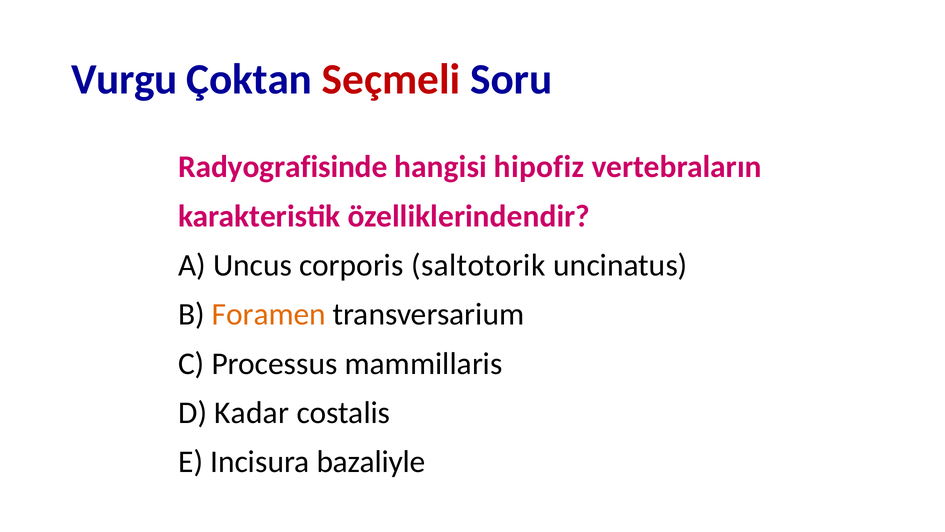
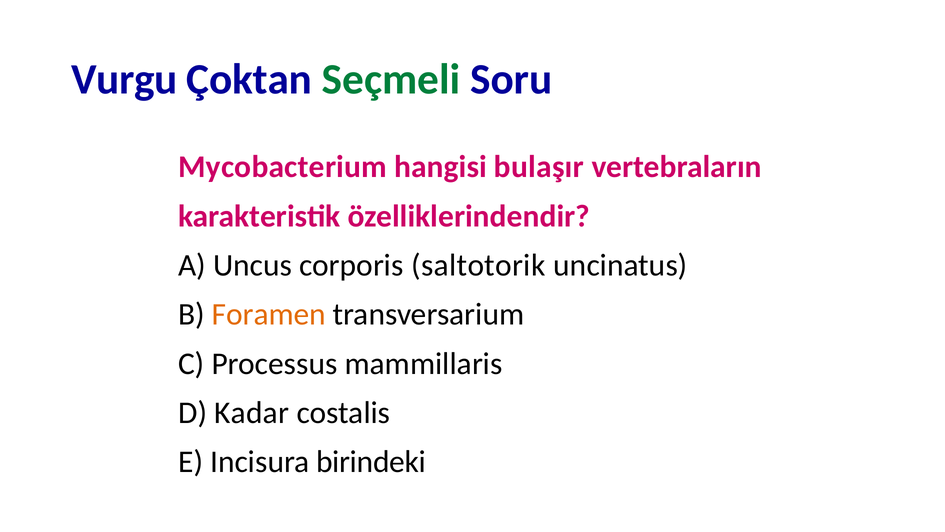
Seçmeli colour: red -> green (391, 79)
Radyografisinde: Radyografisinde -> Mycobacterium (283, 167)
hipofiz: hipofiz -> bulaşır (539, 167)
bazaliyle: bazaliyle -> birindeki (371, 462)
